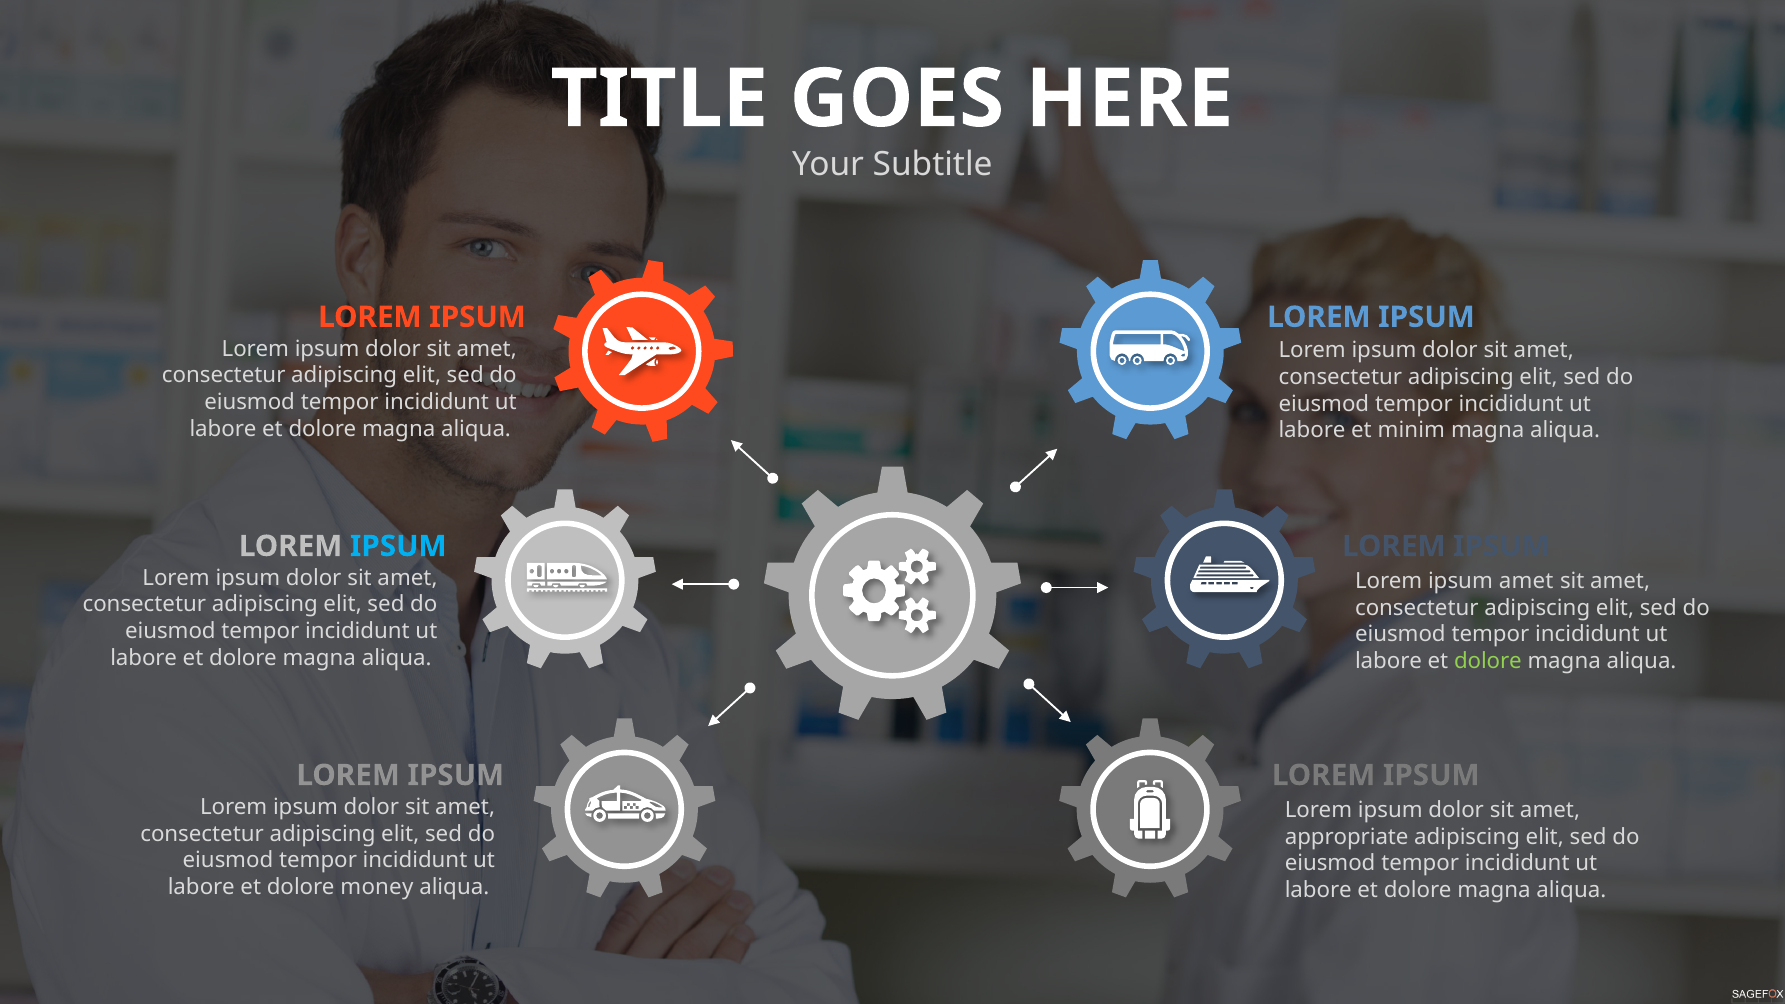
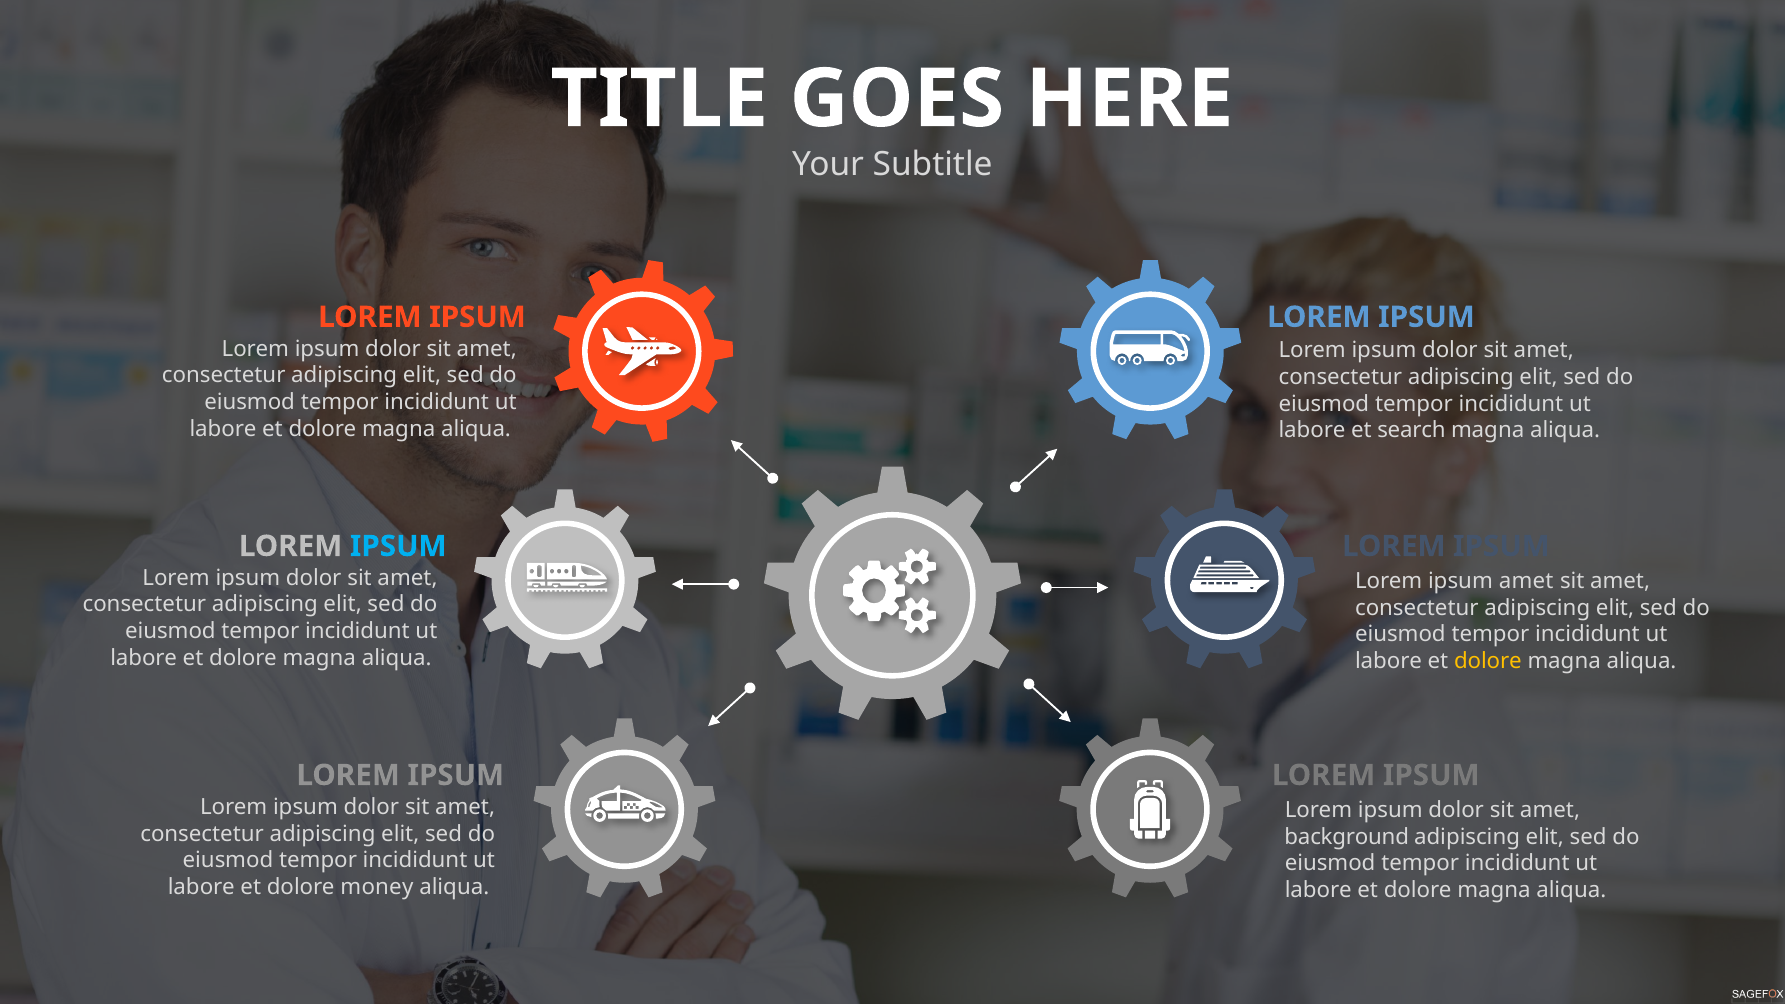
minim: minim -> search (1411, 431)
dolore colour: light green -> yellow (1488, 661)
appropriate: appropriate -> background (1347, 837)
